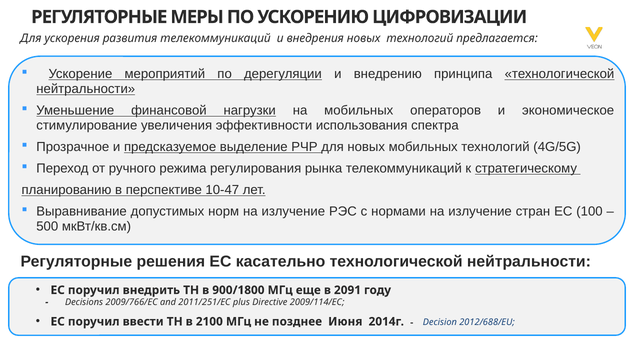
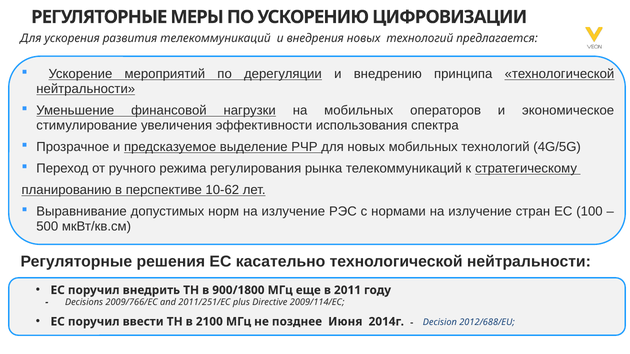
10-47: 10-47 -> 10-62 (222, 190)
2091: 2091 -> 2011 (347, 290)
